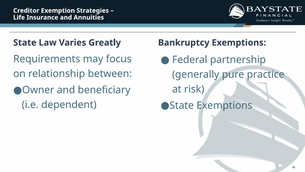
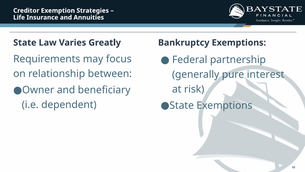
practice: practice -> interest (266, 74)
